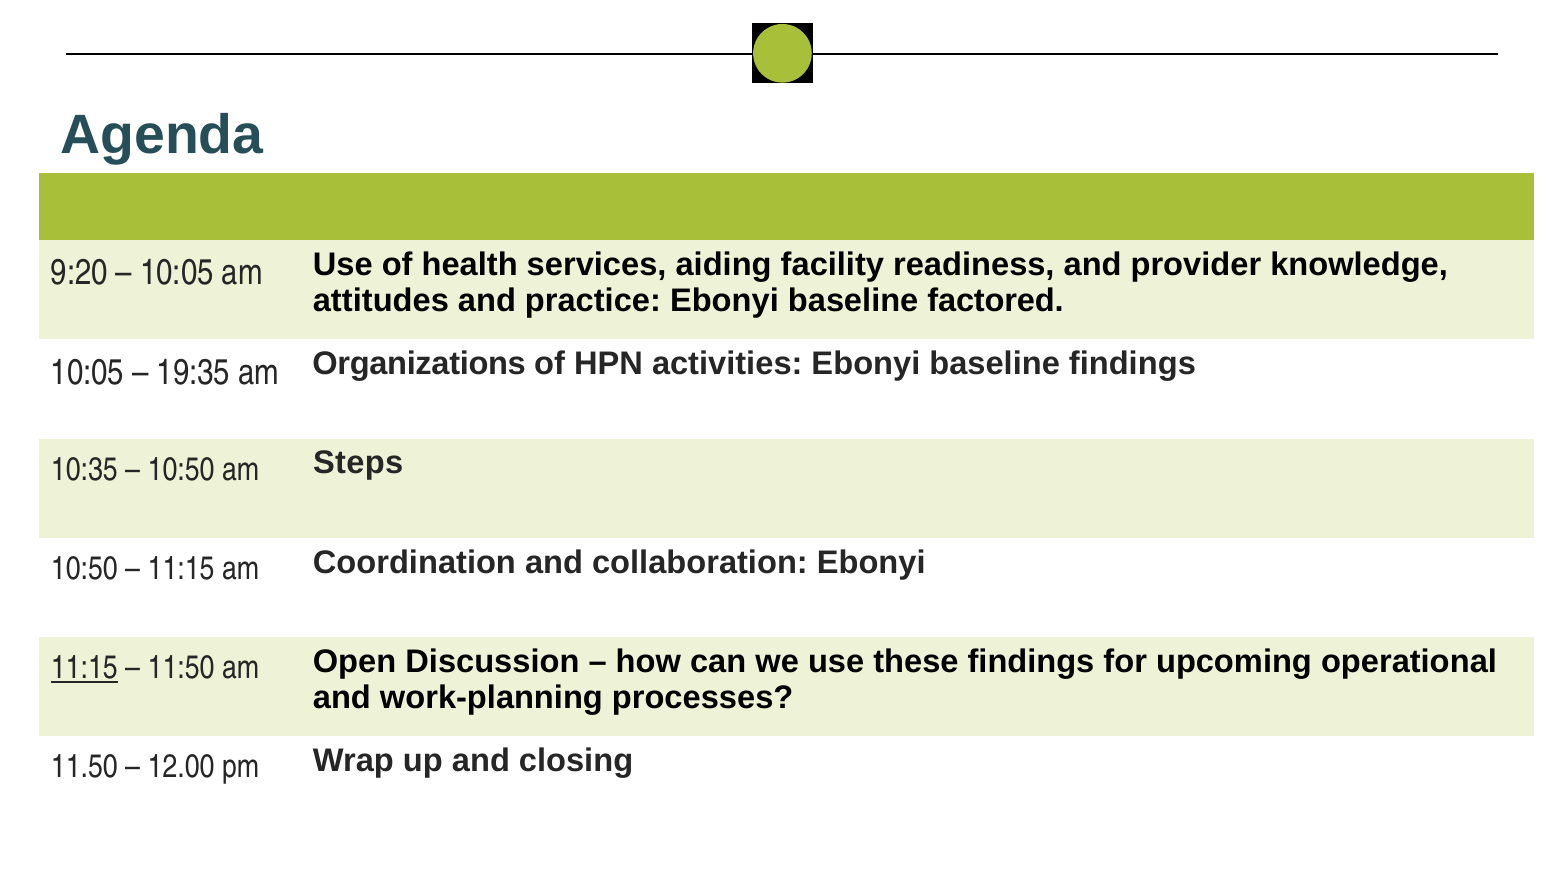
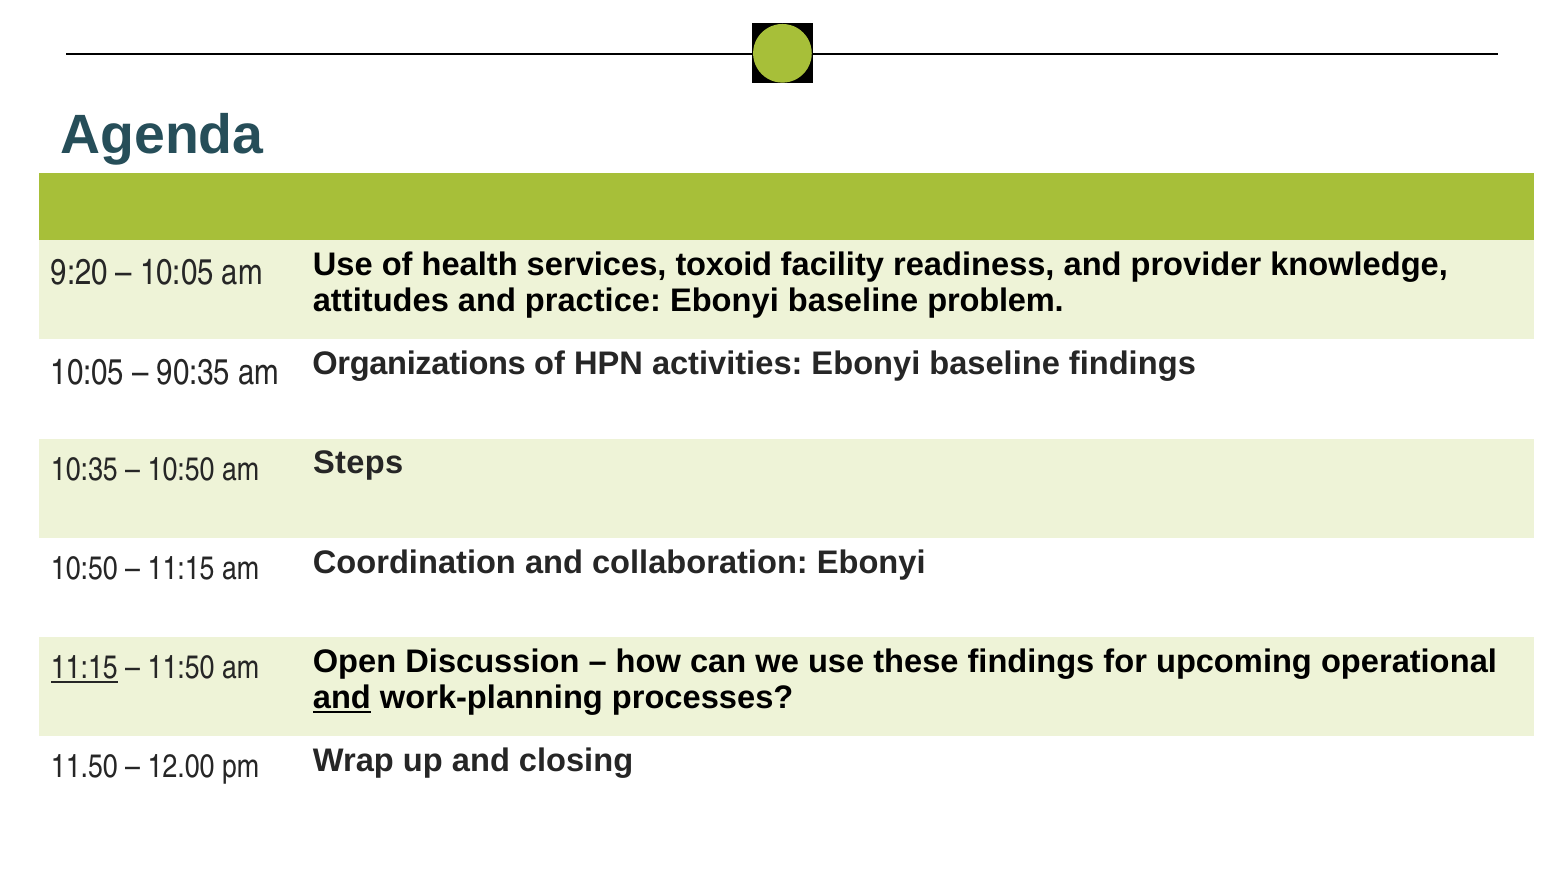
aiding: aiding -> toxoid (724, 265)
factored: factored -> problem (996, 301)
19:35: 19:35 -> 90:35 (194, 372)
and underline: none -> present (342, 698)
